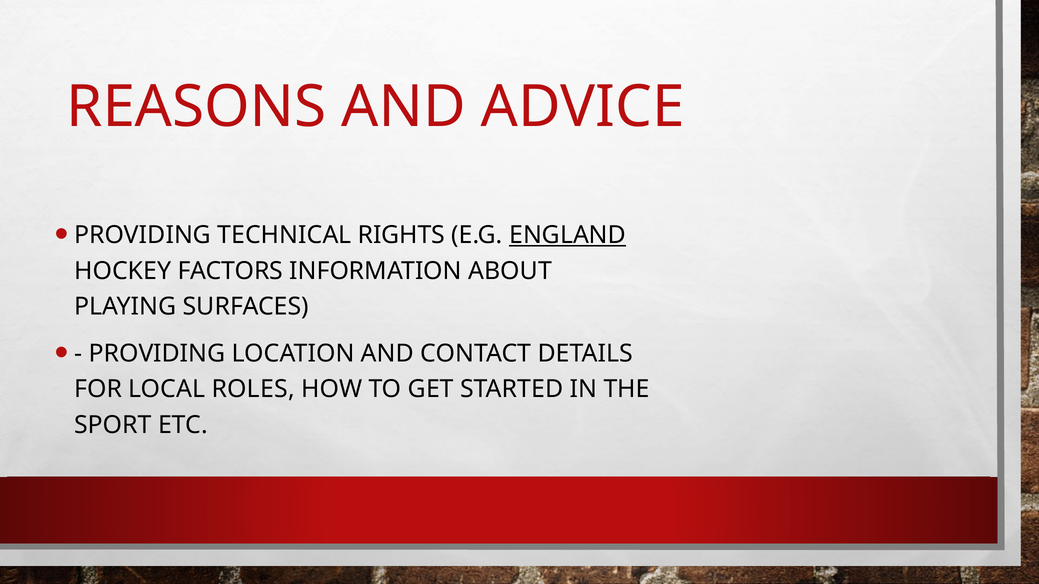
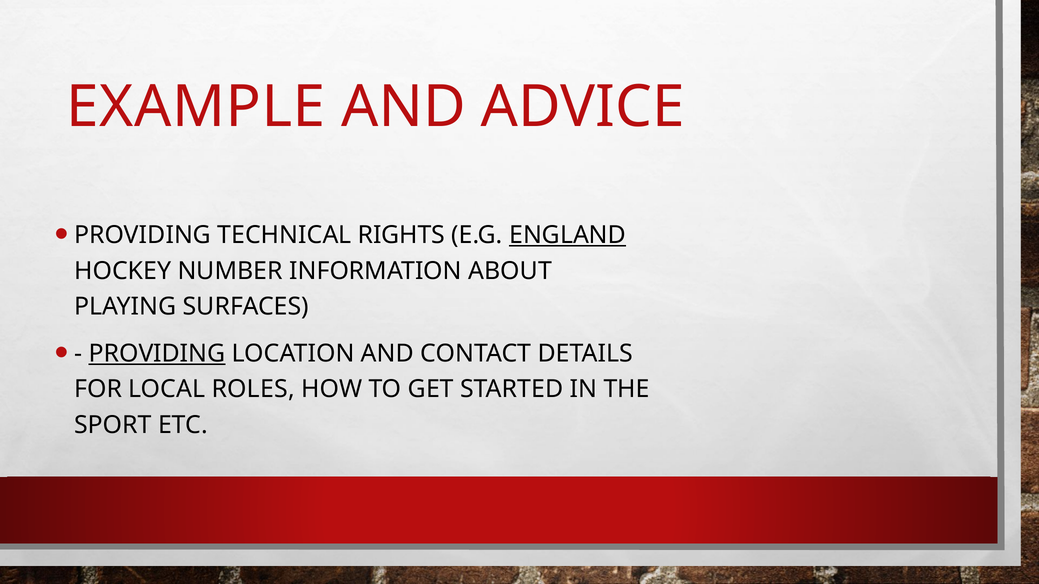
REASONS: REASONS -> EXAMPLE (196, 107)
FACTORS: FACTORS -> NUMBER (230, 271)
PROVIDING underline: none -> present (157, 354)
